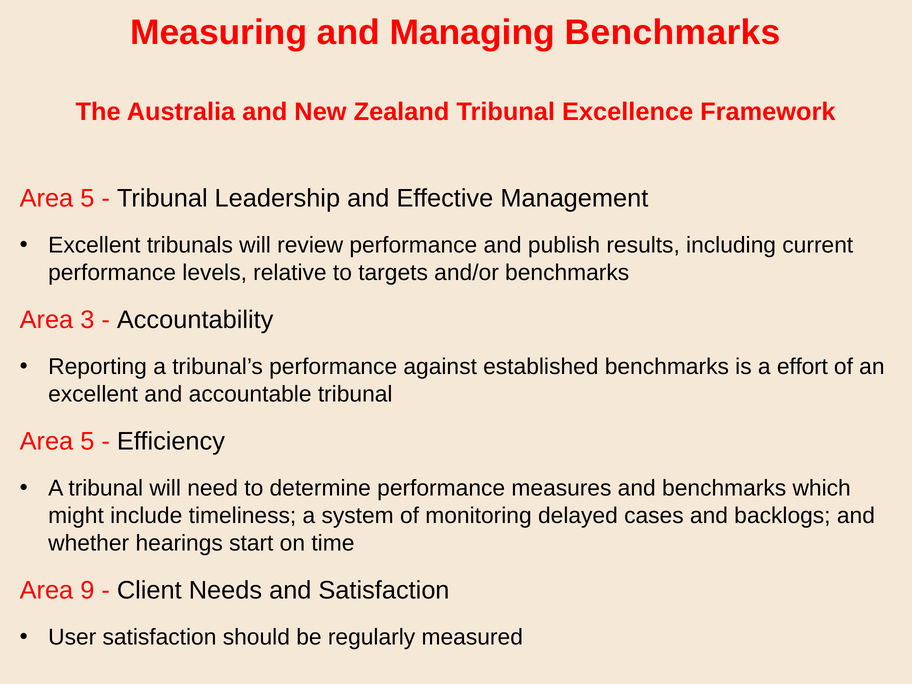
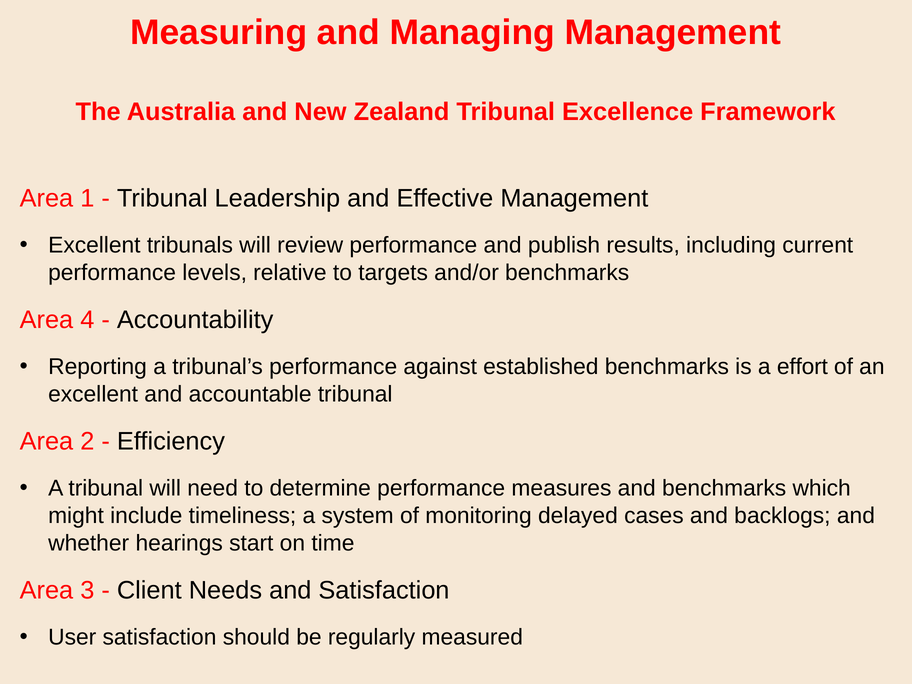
Managing Benchmarks: Benchmarks -> Management (673, 33)
5: 5 -> 1 (87, 198)
3: 3 -> 4 (87, 320)
5: 5 -> 2 (87, 442)
9: 9 -> 3 (87, 591)
